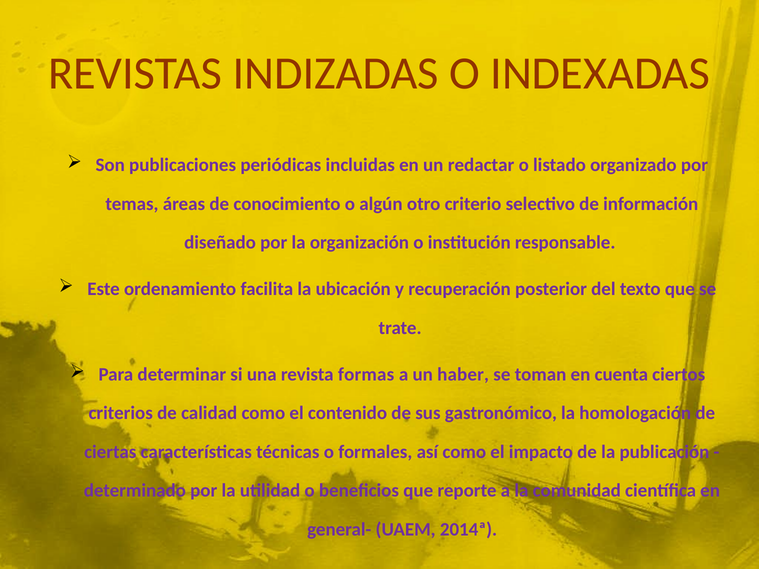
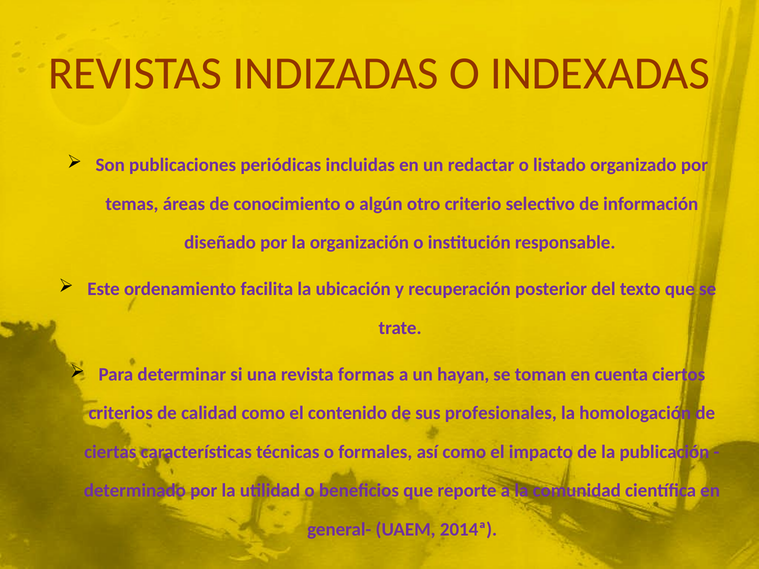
haber: haber -> hayan (463, 375)
gastronómico: gastronómico -> profesionales (501, 413)
